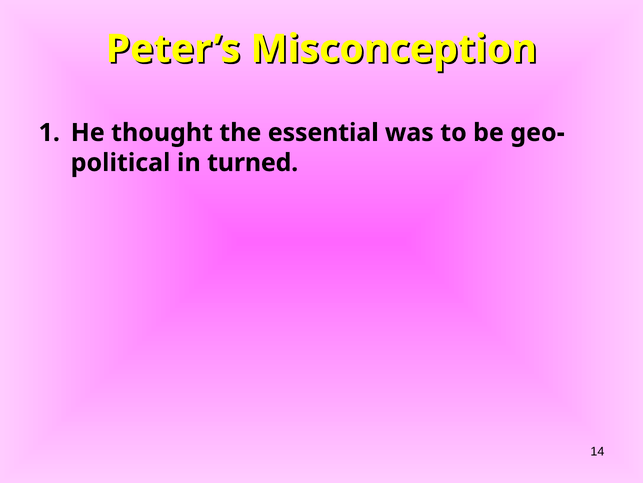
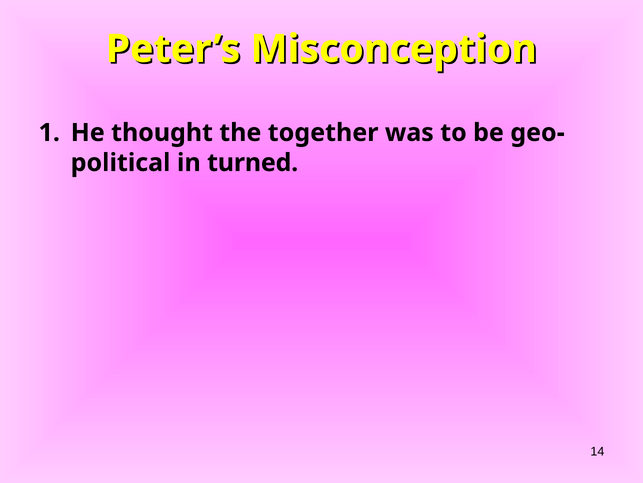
essential: essential -> together (323, 132)
